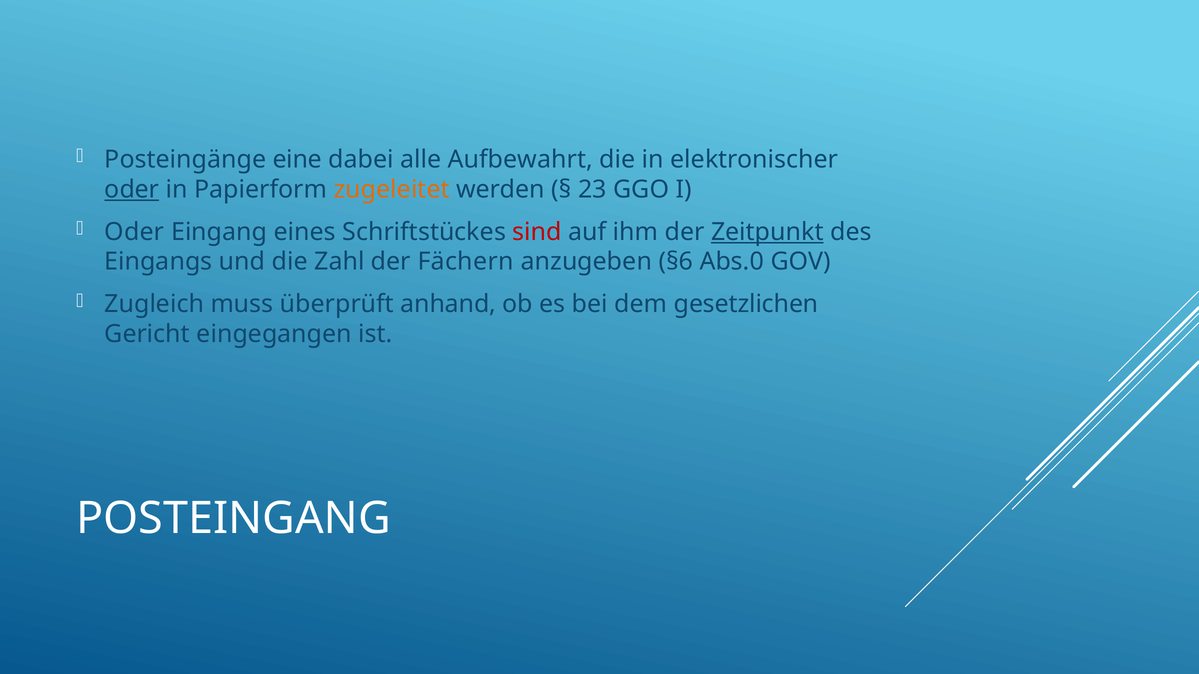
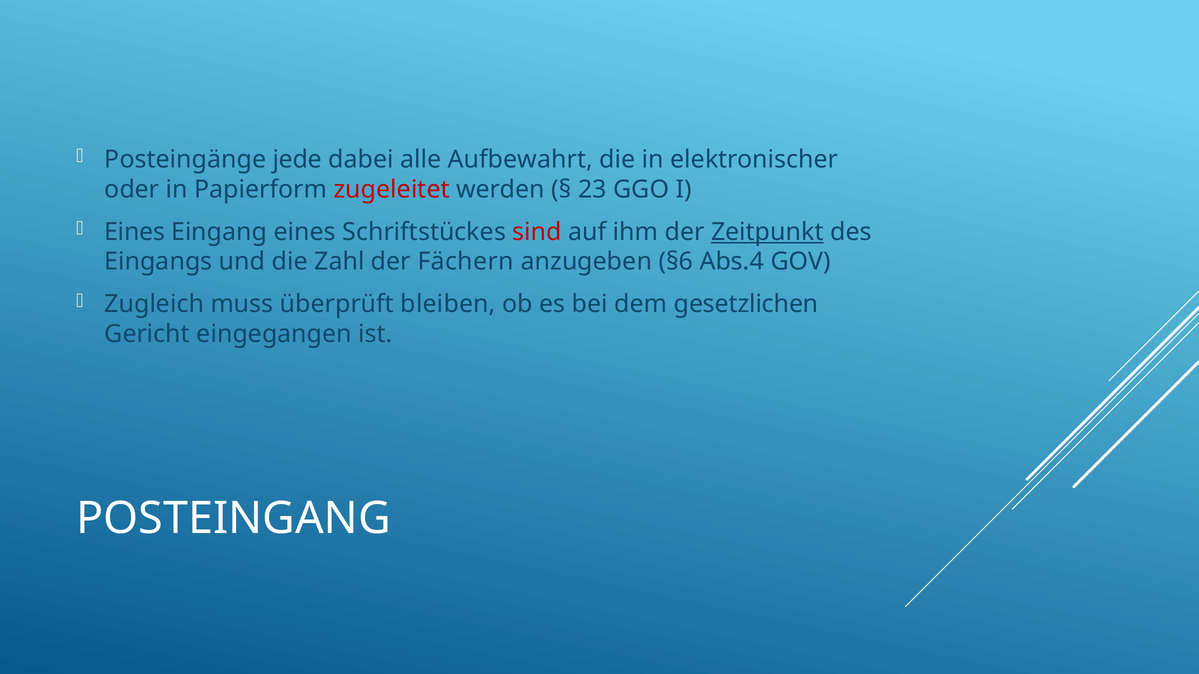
eine: eine -> jede (297, 159)
oder underline: present -> none (132, 189)
zugeleitet colour: orange -> red (392, 189)
Oder: Oder -> Eines (135, 232)
Abs.0: Abs.0 -> Abs.4 (732, 262)
anhand: anhand -> bleiben (448, 304)
